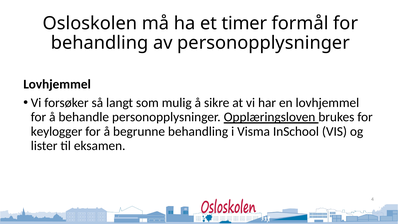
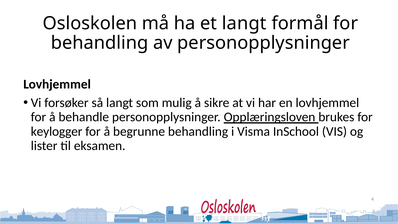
et timer: timer -> langt (244, 23)
